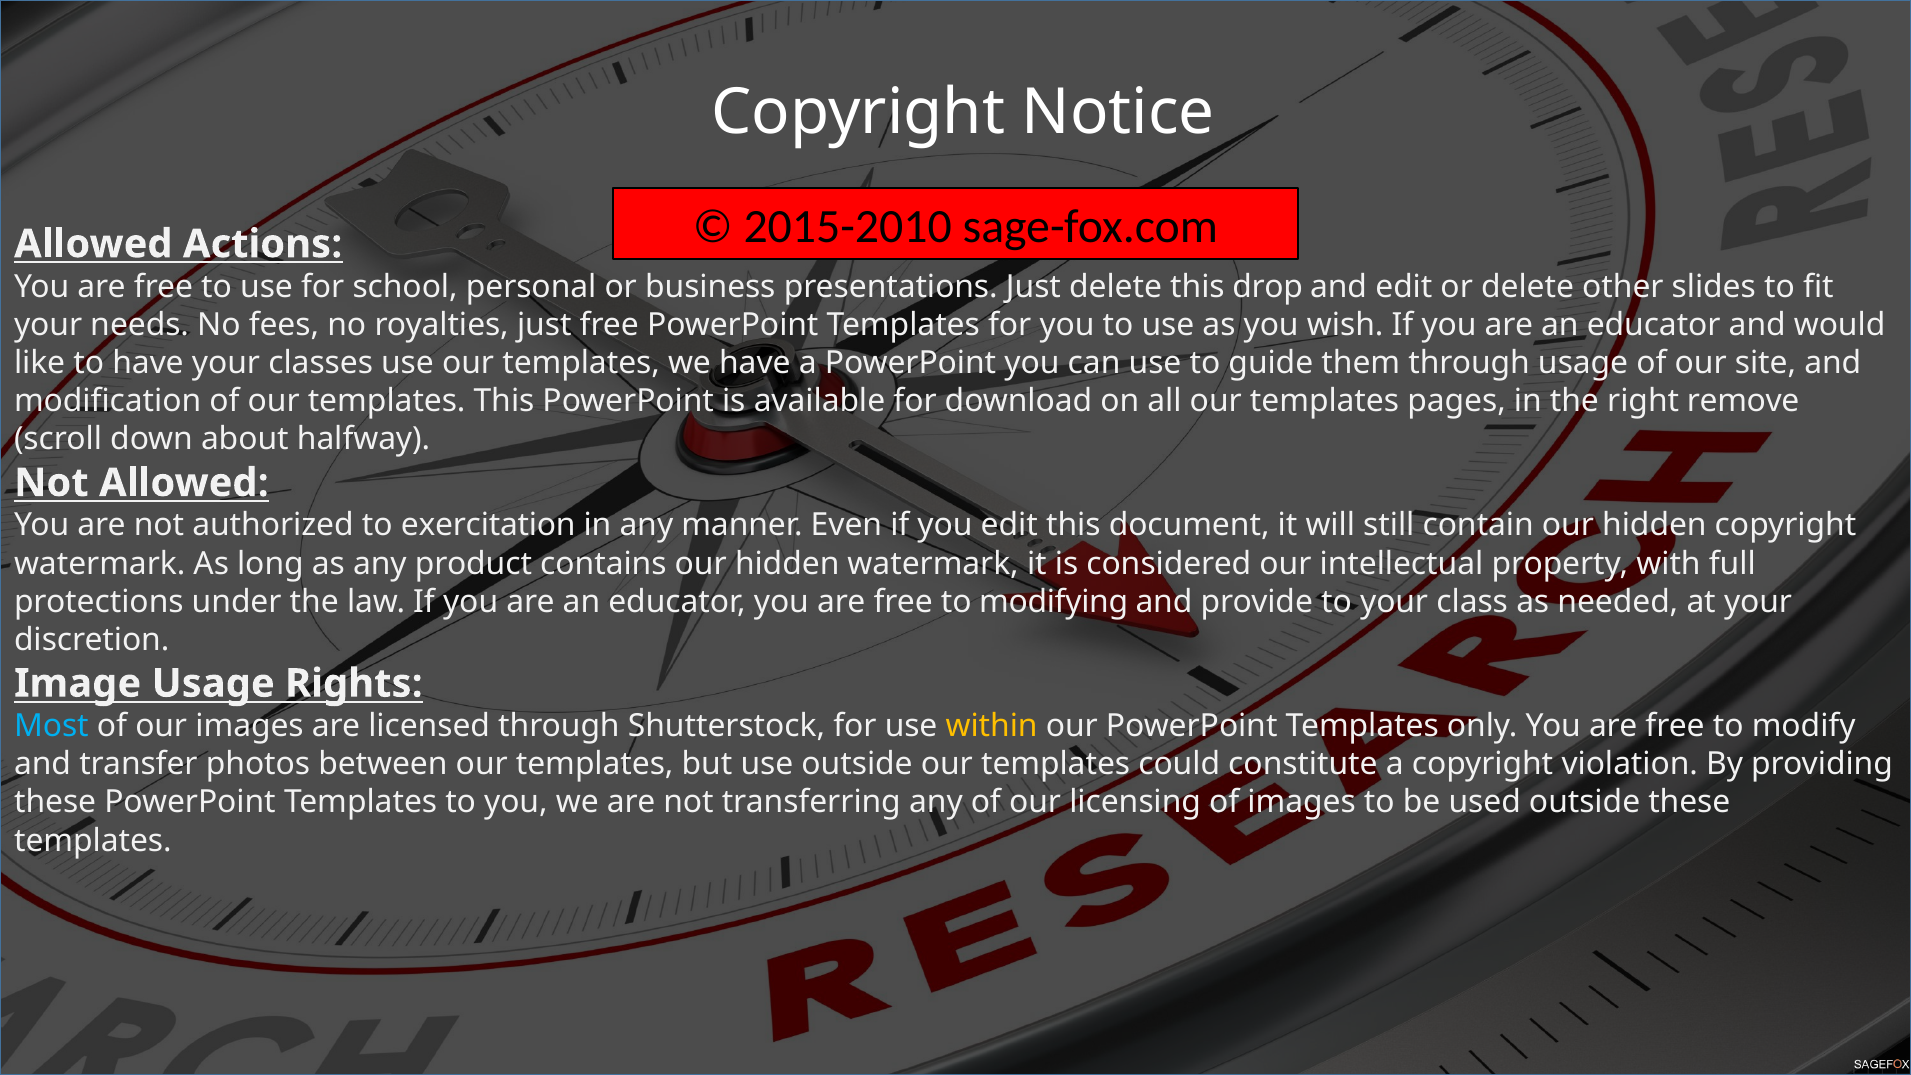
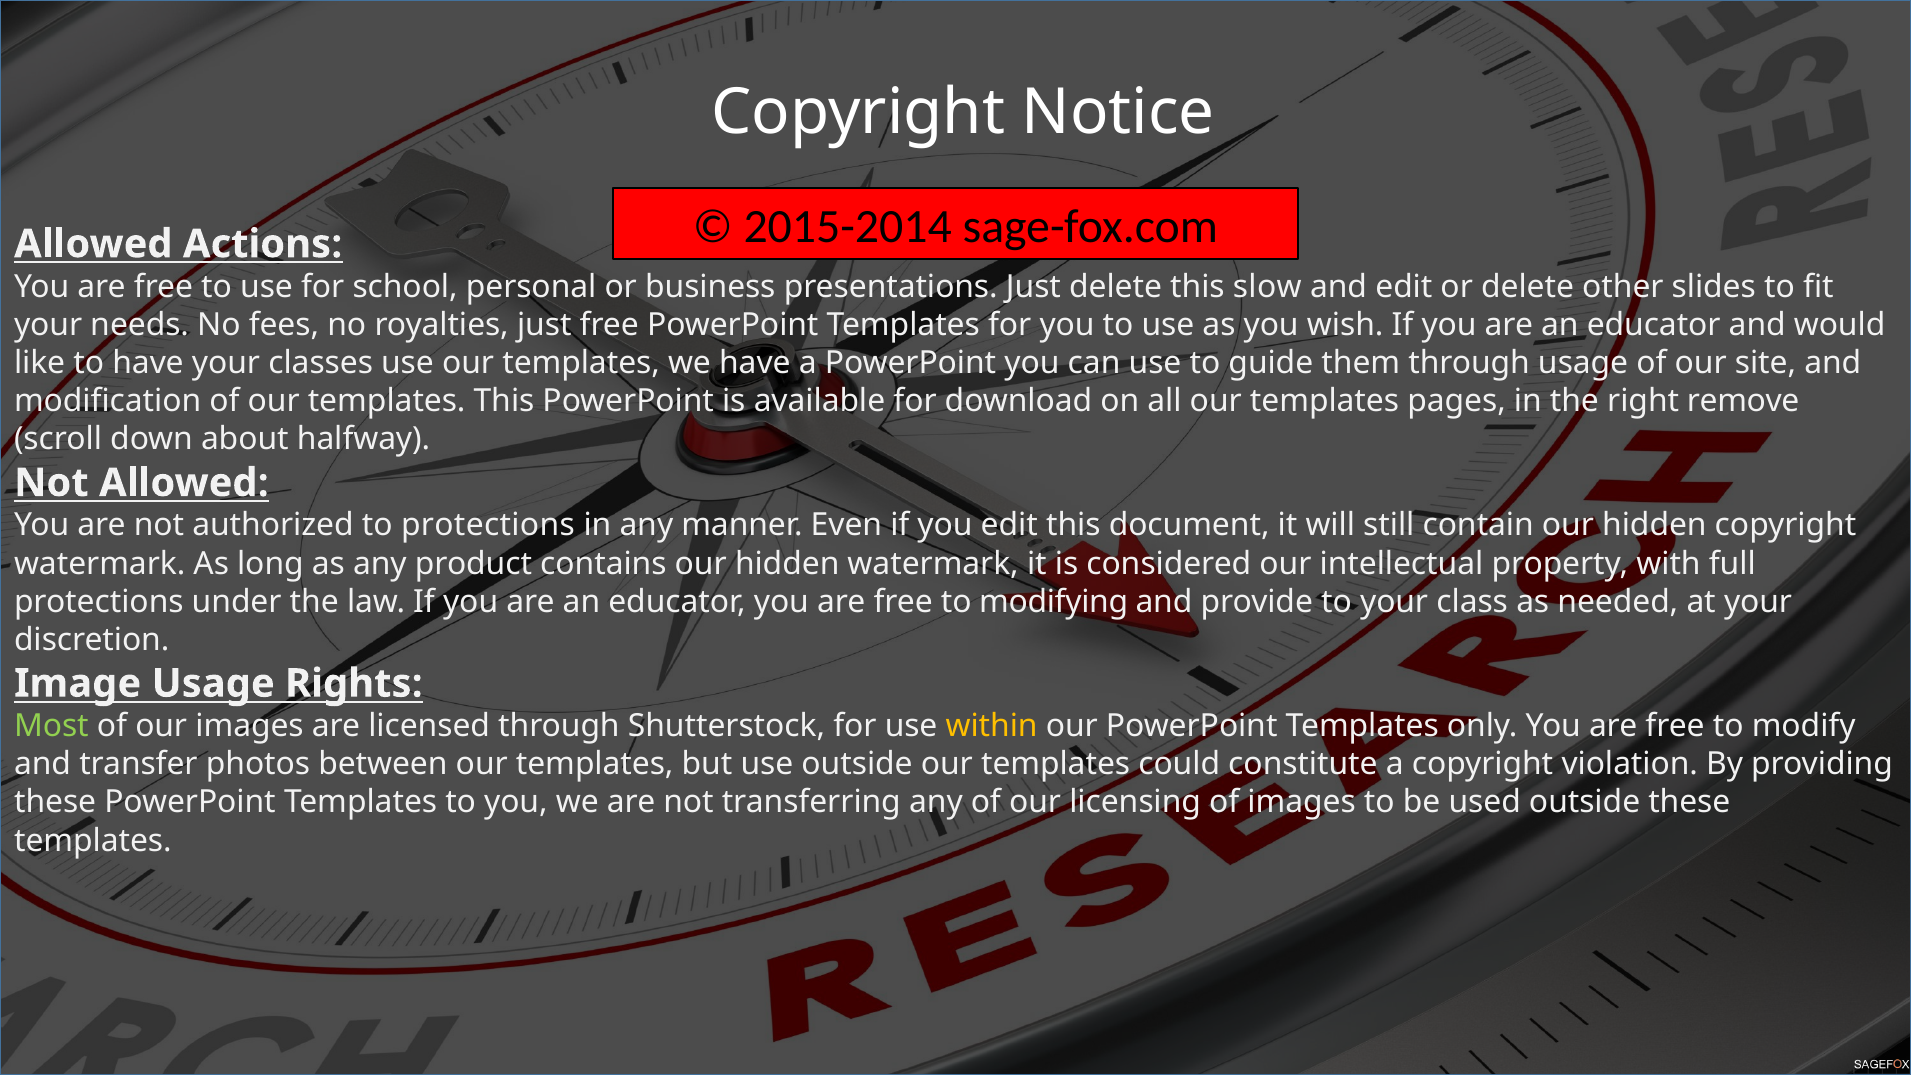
2015-2010: 2015-2010 -> 2015-2014 (848, 227)
drop: drop -> slow (1267, 287)
to exercitation: exercitation -> protections (488, 525)
Most colour: light blue -> light green (51, 726)
